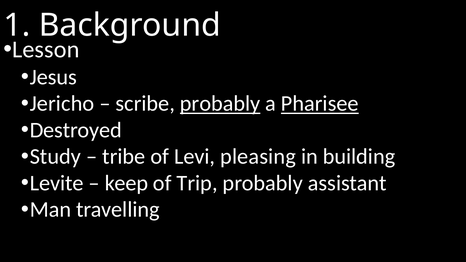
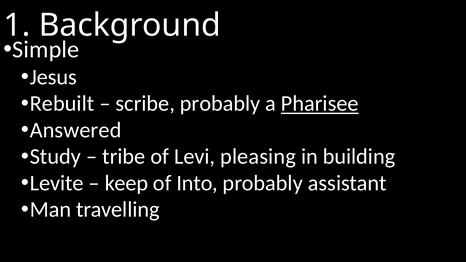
Lesson: Lesson -> Simple (46, 50)
Jericho: Jericho -> Rebuilt (62, 104)
probably underline: present -> none (220, 104)
Destroyed: Destroyed -> Answered (76, 130)
Trip: Trip -> Into (197, 183)
